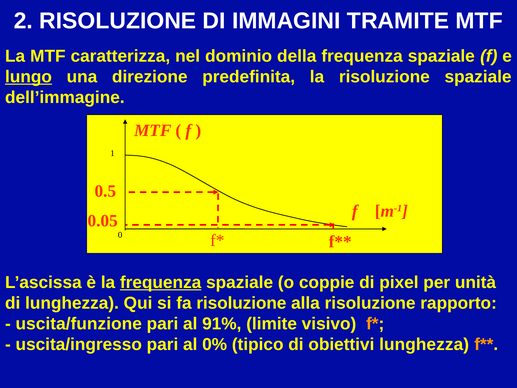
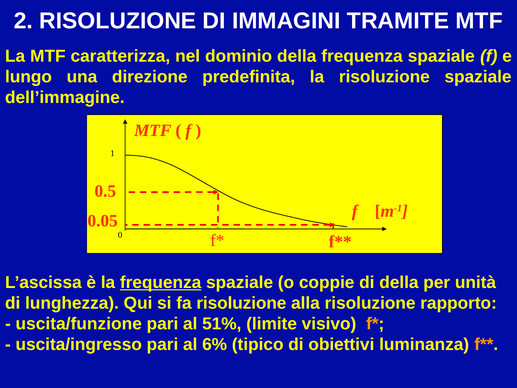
lungo underline: present -> none (28, 77)
di pixel: pixel -> della (399, 282)
91%: 91% -> 51% (222, 324)
0%: 0% -> 6% (215, 344)
obiettivi lunghezza: lunghezza -> luminanza (424, 344)
